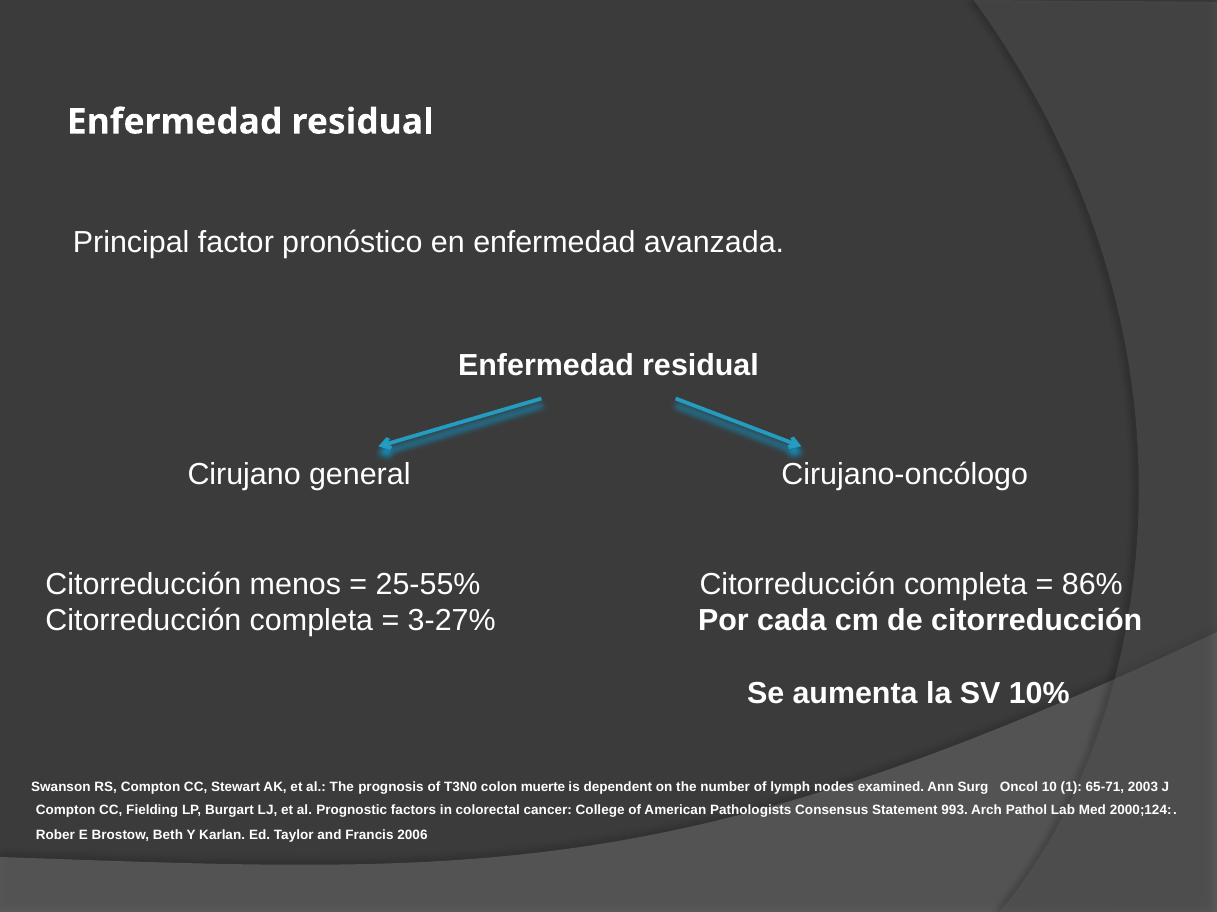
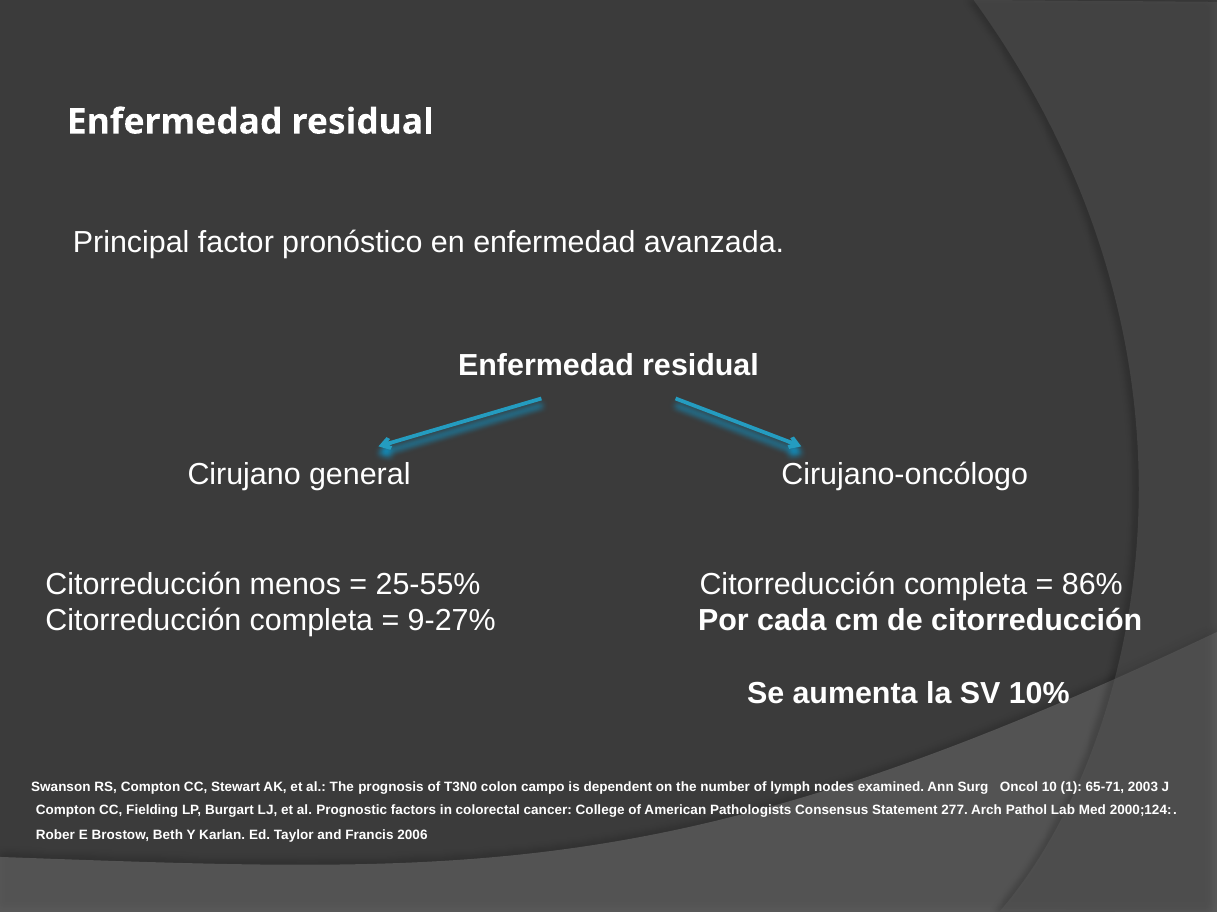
3-27%: 3-27% -> 9-27% (452, 621)
muerte: muerte -> campo (543, 788)
993: 993 -> 277 (955, 811)
